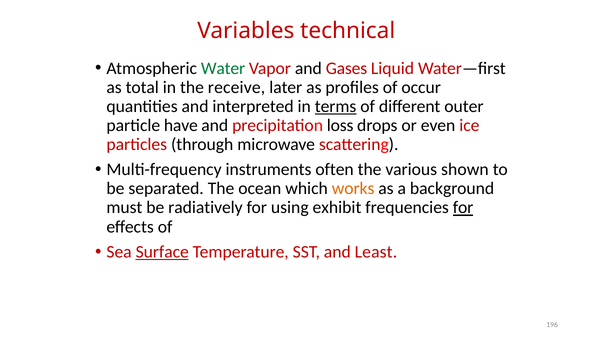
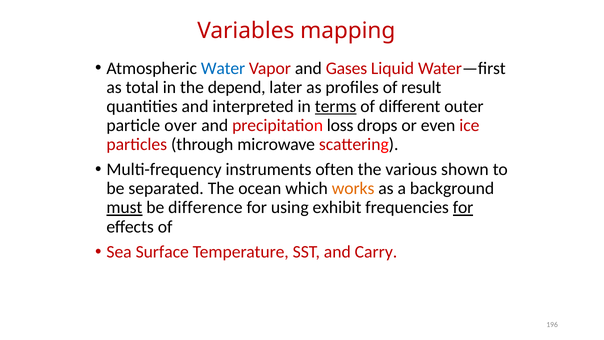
technical: technical -> mapping (348, 31)
Water colour: green -> blue (223, 68)
receive: receive -> depend (237, 87)
occur: occur -> result (421, 87)
have: have -> over (181, 125)
must underline: none -> present (124, 208)
radiatively: radiatively -> difference (205, 208)
Surface underline: present -> none (162, 252)
Least: Least -> Carry (376, 252)
